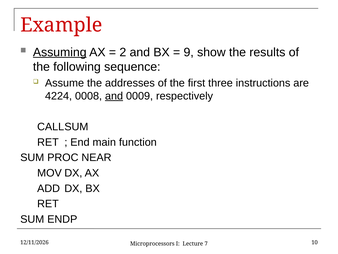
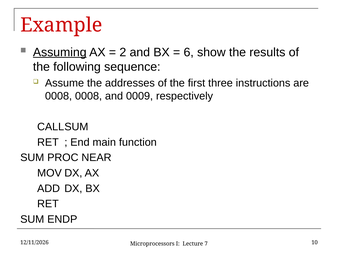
9: 9 -> 6 (189, 52)
4224: 4224 -> 0008 (59, 96)
and underline: present -> none (114, 96)
